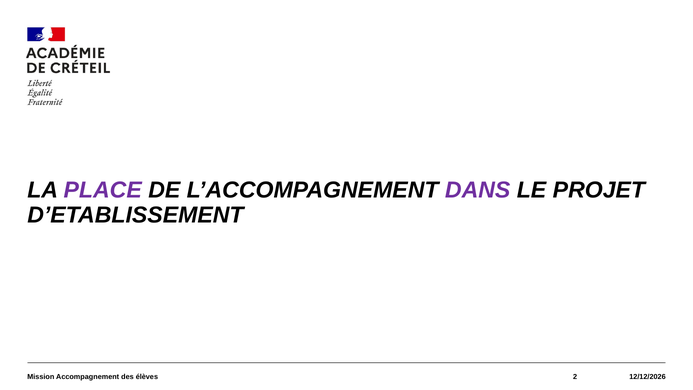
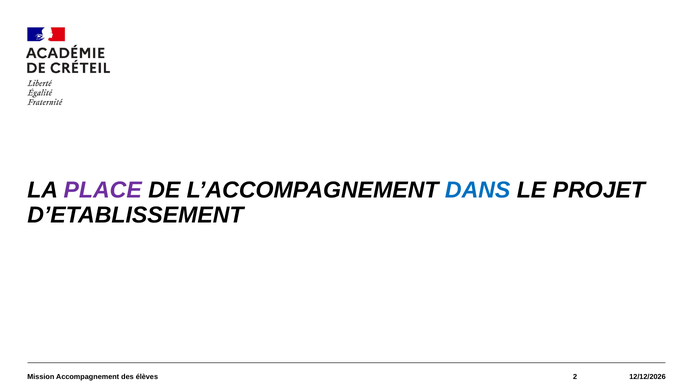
DANS colour: purple -> blue (478, 190)
